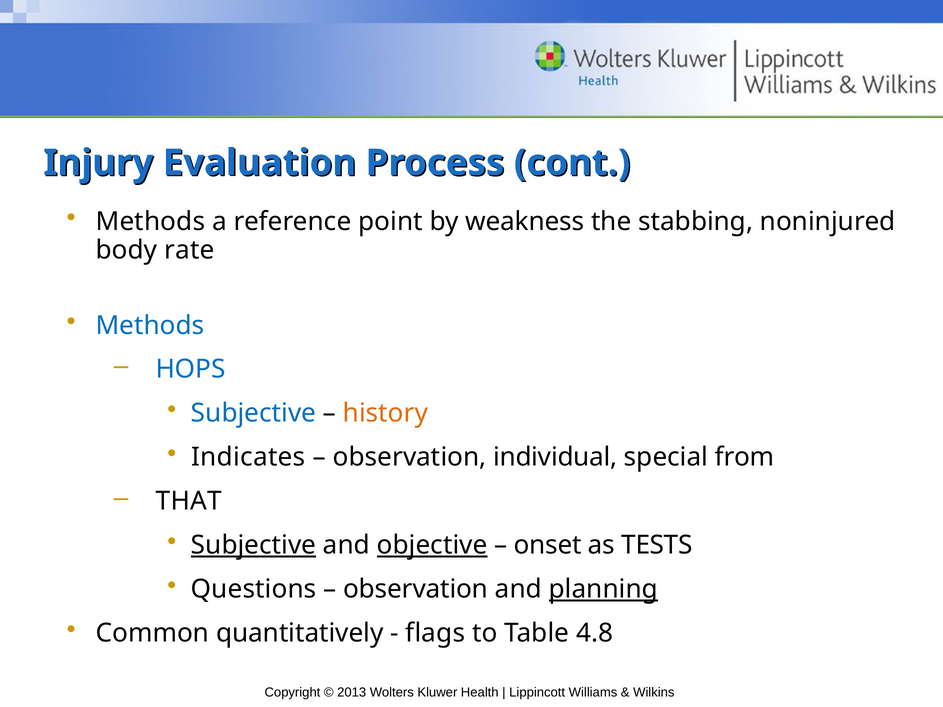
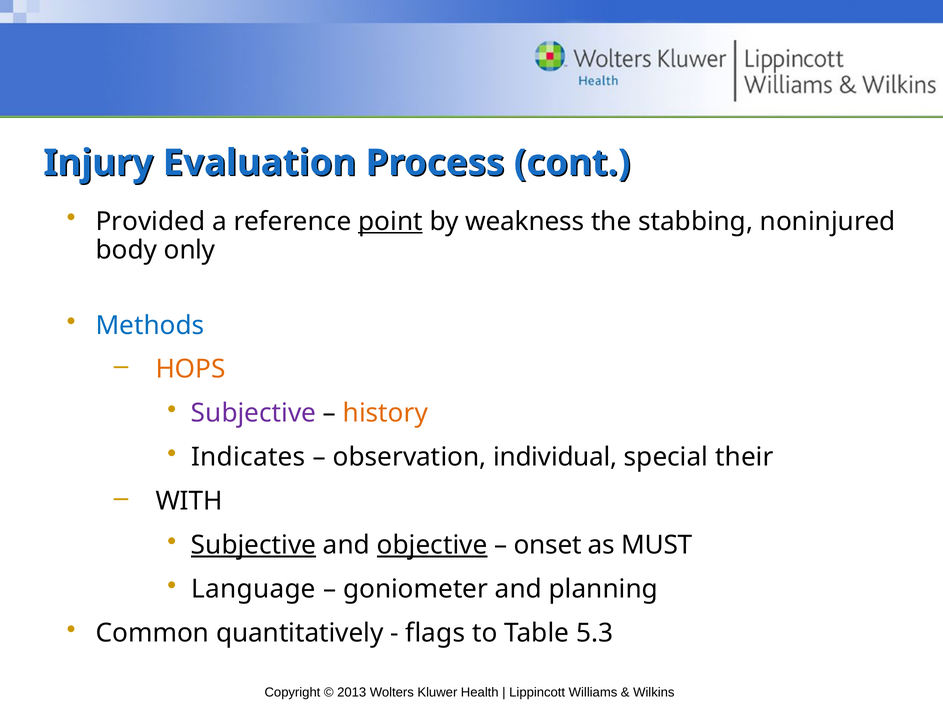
Methods: Methods -> Provided (150, 222)
point underline: none -> present (390, 222)
rate: rate -> only (190, 250)
HOPS colour: blue -> orange (191, 369)
Subjective colour: blue -> purple (254, 413)
from: from -> their (744, 457)
THAT: THAT -> WITH (189, 501)
TESTS: TESTS -> MUST (657, 545)
Questions: Questions -> Language (254, 589)
observation: observation -> goniometer (416, 589)
planning underline: present -> none (603, 589)
4.8: 4.8 -> 5.3 (595, 633)
